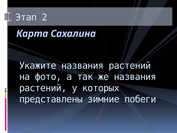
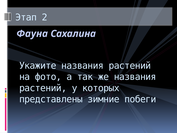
Карта: Карта -> Фауна (32, 34)
